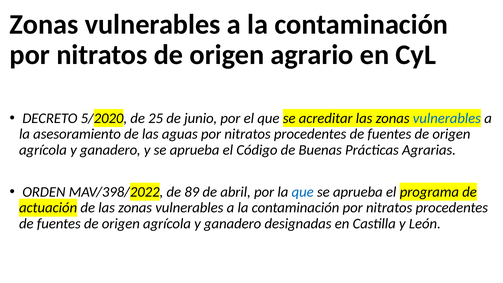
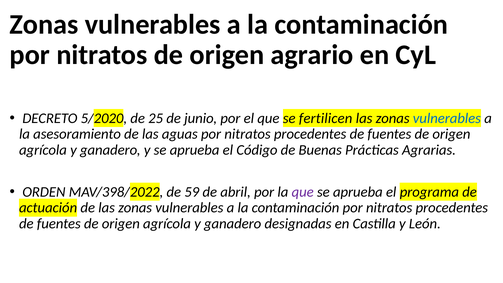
acreditar: acreditar -> fertilicen (326, 118)
89: 89 -> 59 (192, 192)
que colour: blue -> purple (303, 192)
